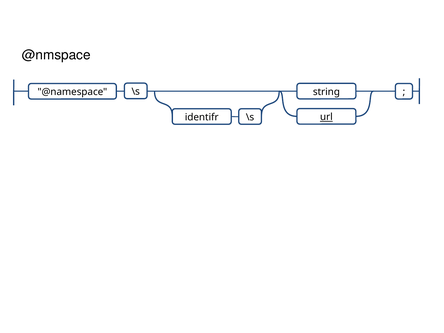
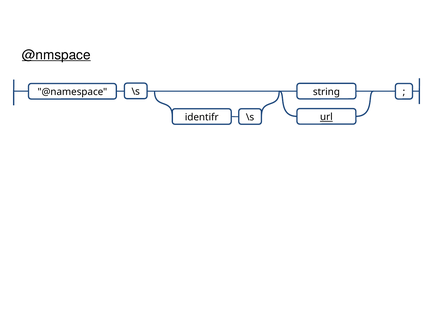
@nmspace underline: none -> present (56, 55)
